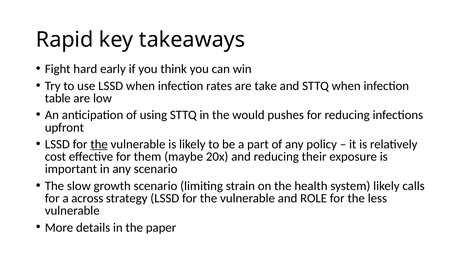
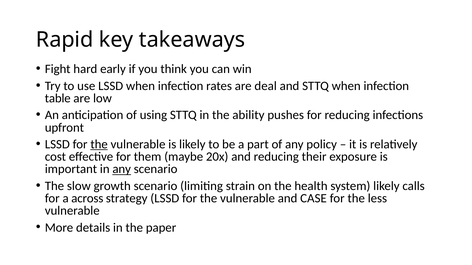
take: take -> deal (266, 86)
would: would -> ability (248, 115)
any underline: none -> present (122, 169)
ROLE: ROLE -> CASE (314, 199)
